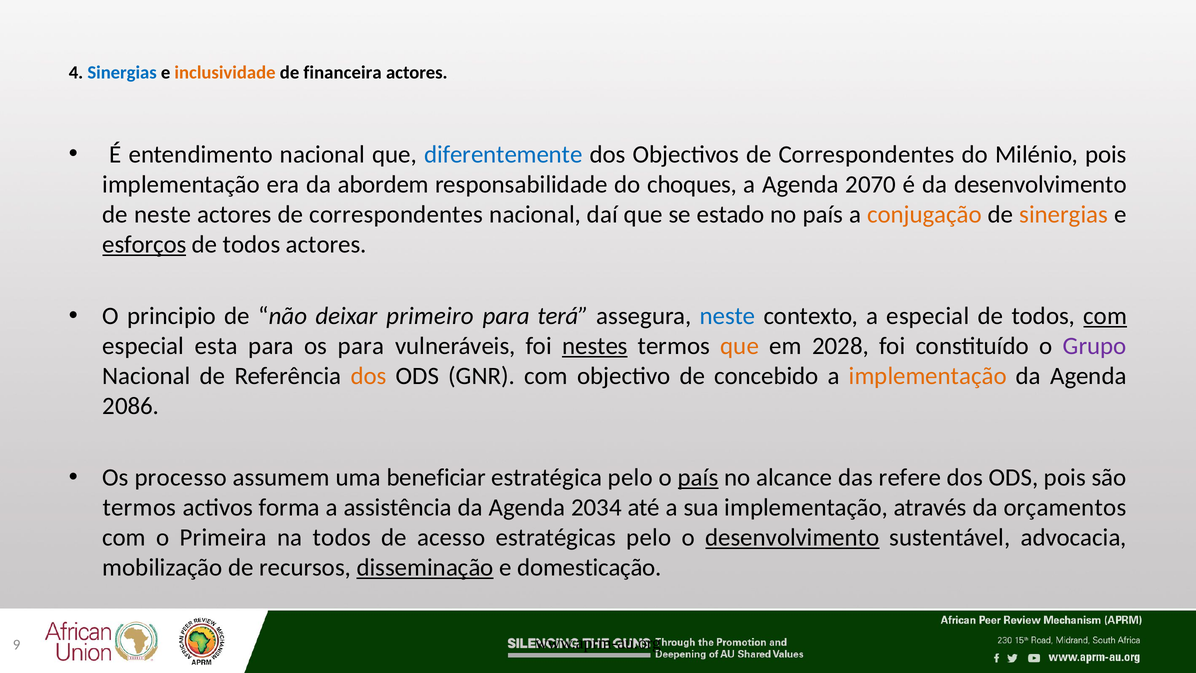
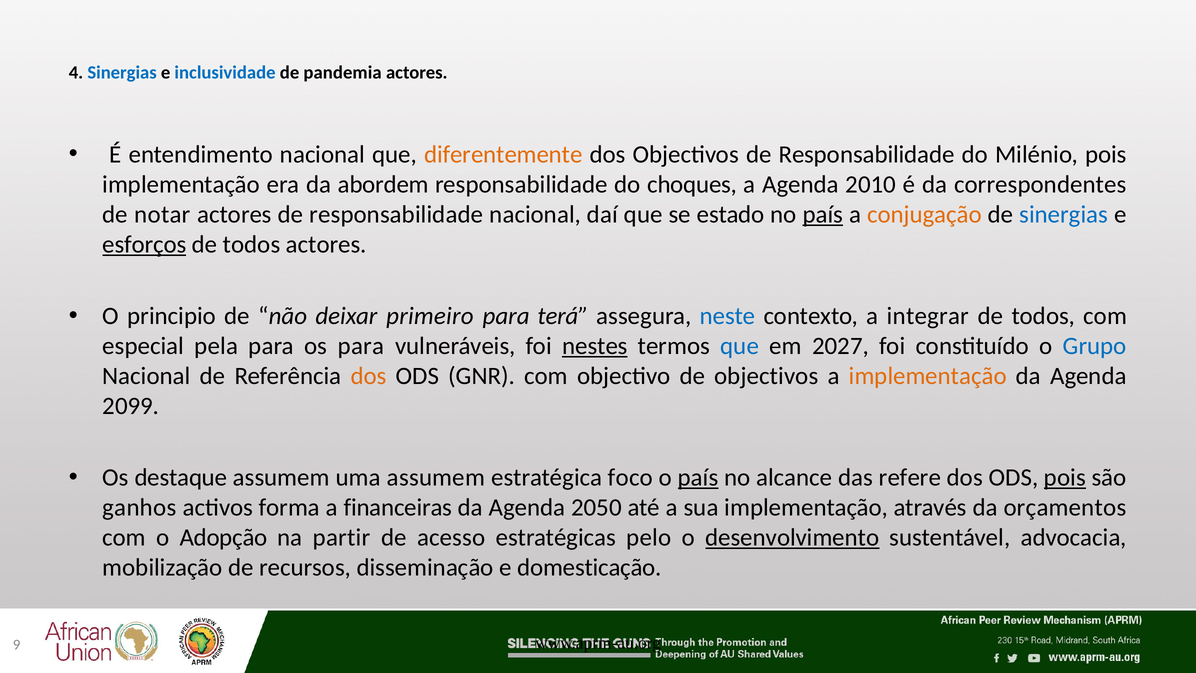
inclusividade colour: orange -> blue (225, 73)
financeira: financeira -> pandemia (343, 73)
diferentemente colour: blue -> orange (503, 154)
Objectivos de Correspondentes: Correspondentes -> Responsabilidade (867, 154)
2070: 2070 -> 2010 (871, 184)
da desenvolvimento: desenvolvimento -> correspondentes (1040, 184)
de neste: neste -> notar (163, 214)
actores de correspondentes: correspondentes -> responsabilidade (396, 214)
país underline: none -> present (823, 214)
sinergias colour: orange -> blue (1064, 214)
a especial: especial -> integrar (928, 316)
com underline: present -> none (1105, 316)
esta: esta -> pela (216, 346)
que colour: orange -> blue (740, 346)
2028: 2028 -> 2027 (841, 346)
Grupo colour: purple -> blue (1095, 346)
de concebido: concebido -> objectivos (766, 376)
2086: 2086 -> 2099 (131, 406)
processo: processo -> destaque (181, 477)
uma beneficiar: beneficiar -> assumem (436, 477)
estratégica pelo: pelo -> foco (630, 477)
pois underline: none -> present (1065, 477)
termos: termos -> ganhos (139, 507)
assistência: assistência -> financeiras (398, 507)
2034: 2034 -> 2050 (596, 507)
Primeira: Primeira -> Adopção (223, 537)
na todos: todos -> partir (342, 537)
disseminação underline: present -> none (425, 567)
